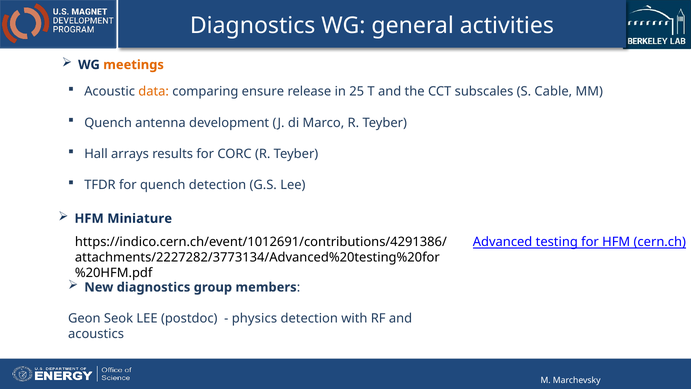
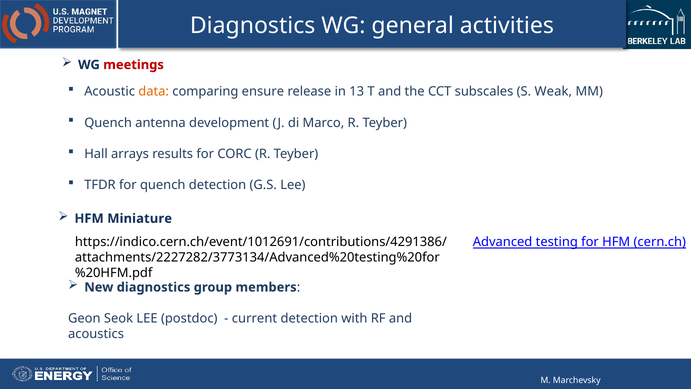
meetings colour: orange -> red (134, 65)
25: 25 -> 13 (357, 92)
Cable: Cable -> Weak (553, 92)
physics: physics -> current (254, 318)
